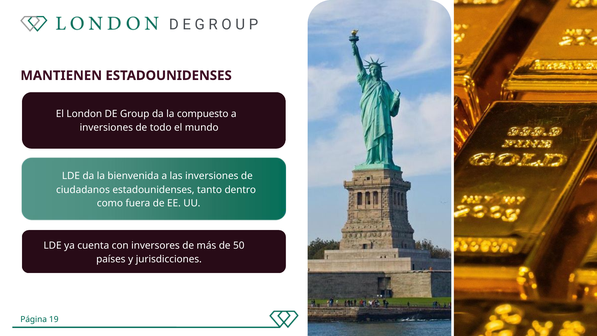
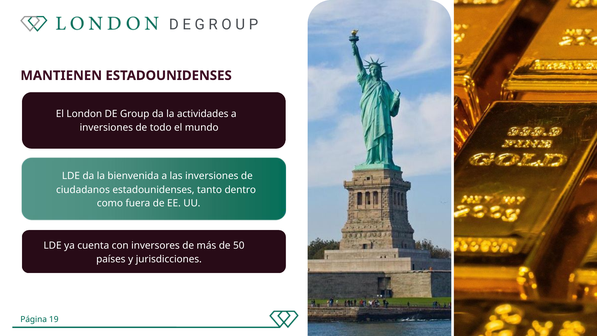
compuesto: compuesto -> actividades (203, 114)
